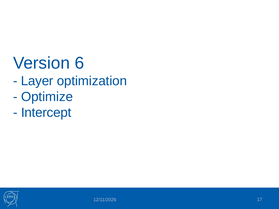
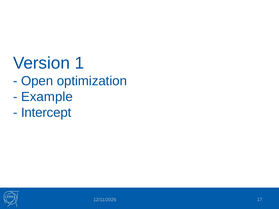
6: 6 -> 1 (79, 63)
Layer: Layer -> Open (37, 81)
Optimize: Optimize -> Example (47, 97)
